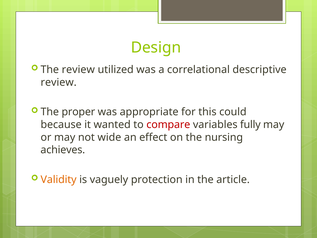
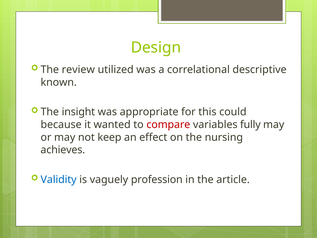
review: review -> known (59, 82)
proper: proper -> insight (78, 112)
wide: wide -> keep (109, 137)
Validity colour: orange -> blue (59, 179)
protection: protection -> profession (157, 179)
